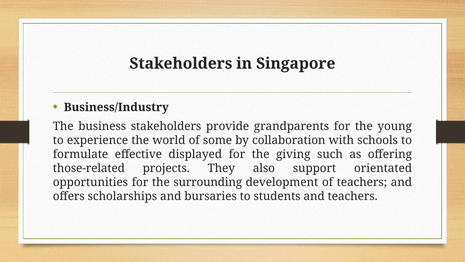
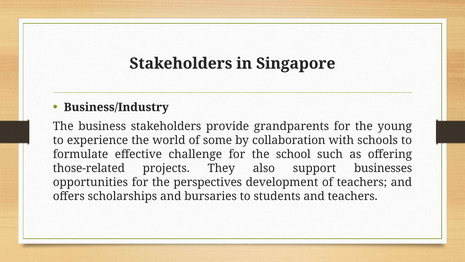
displayed: displayed -> challenge (195, 154)
giving: giving -> school (293, 154)
orientated: orientated -> businesses (383, 168)
surrounding: surrounding -> perspectives (208, 182)
